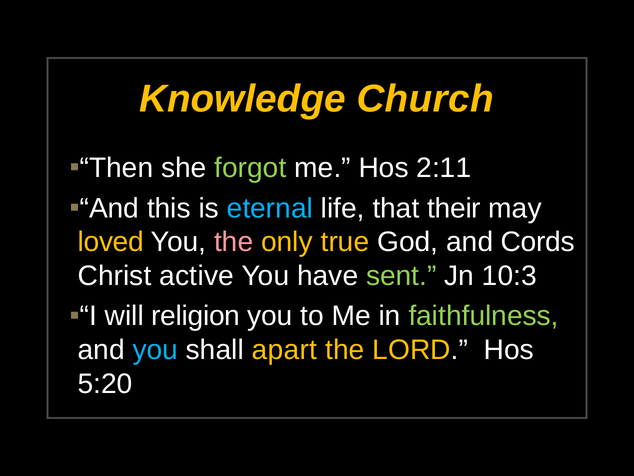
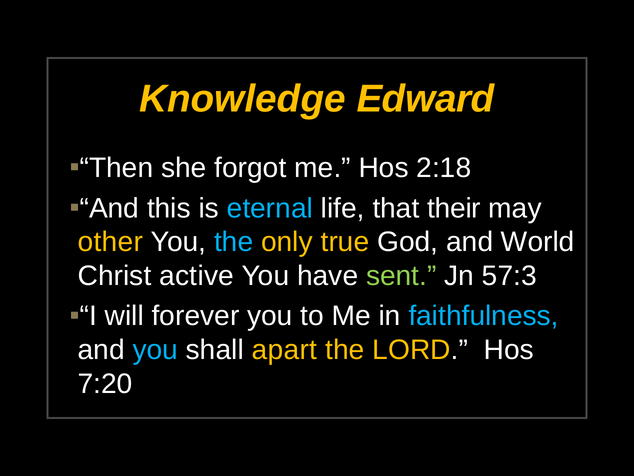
Church: Church -> Edward (426, 99)
forgot colour: light green -> white (250, 168)
2:11: 2:11 -> 2:18 (444, 168)
loved: loved -> other (111, 242)
the colour: pink -> light blue (234, 242)
Cords: Cords -> World (538, 242)
10:3: 10:3 -> 57:3 (509, 276)
religion: religion -> forever (196, 316)
faithfulness colour: light green -> light blue (484, 316)
5:20: 5:20 -> 7:20 (105, 383)
